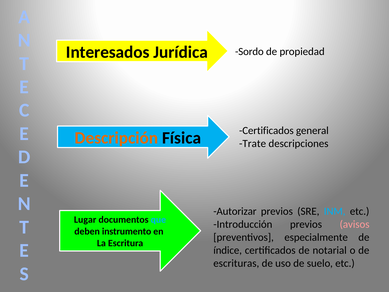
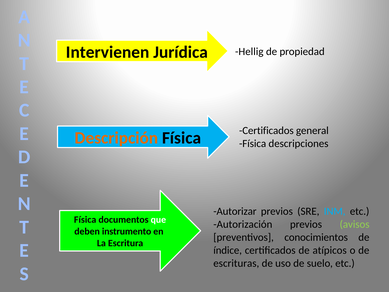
Interesados: Interesados -> Intervienen (108, 52)
Sordo: Sordo -> Hellig (249, 52)
Trate: Trate -> Física (253, 143)
Lugar: Lugar -> Física (85, 220)
que colour: light blue -> white (158, 220)
Introducción: Introducción -> Autorización (243, 224)
avisos colour: pink -> light green (355, 224)
especialmente: especialmente -> conocimientos (316, 237)
notarial: notarial -> atípicos (330, 250)
